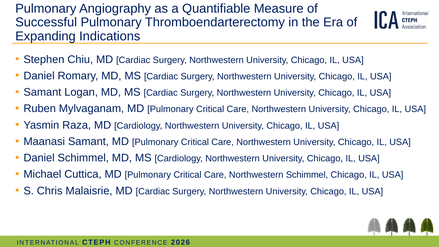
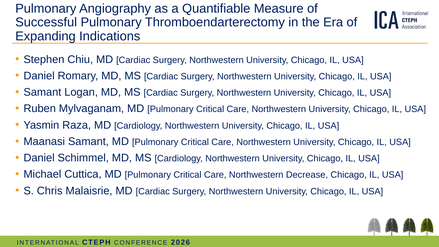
Northwestern Schimmel: Schimmel -> Decrease (307, 175)
